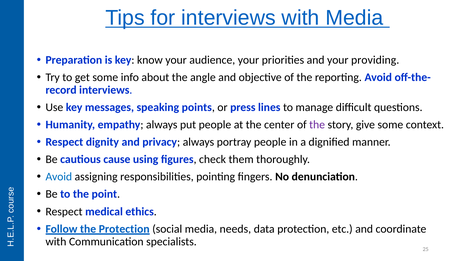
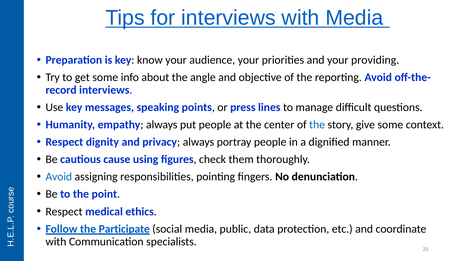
the colour: purple -> blue (317, 125)
the Protection: Protection -> Participate (124, 229)
needs: needs -> public (235, 229)
